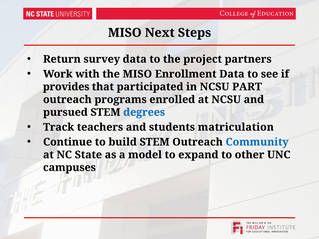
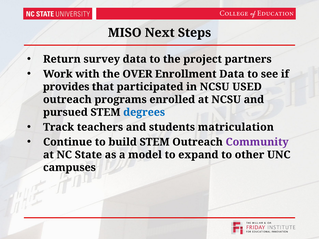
the MISO: MISO -> OVER (137, 74)
PART: PART -> USED (247, 87)
Community colour: blue -> purple (257, 142)
